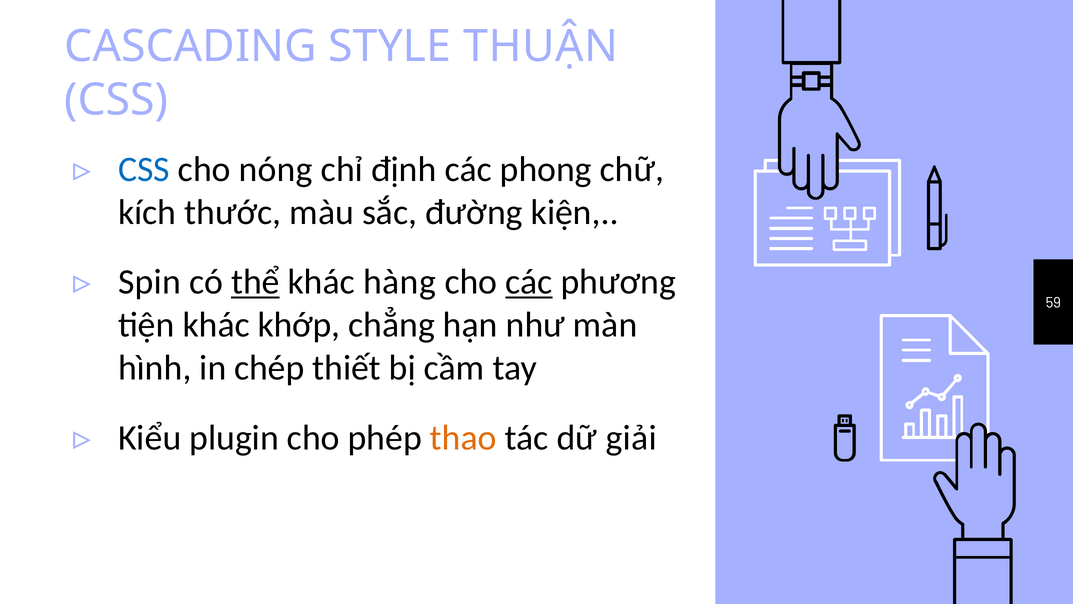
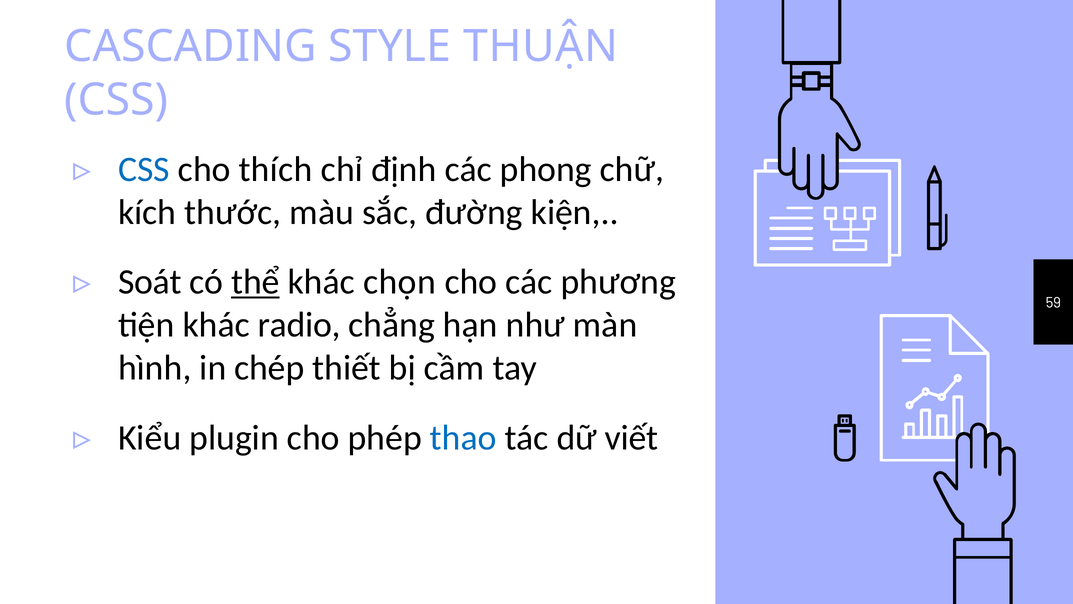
nóng: nóng -> thích (276, 169)
Spin: Spin -> Soát (150, 282)
hàng: hàng -> chọn (400, 282)
các underline: present -> none (529, 282)
khớp: khớp -> radio (299, 325)
thao colour: orange -> blue (463, 438)
giải: giải -> viết (632, 438)
